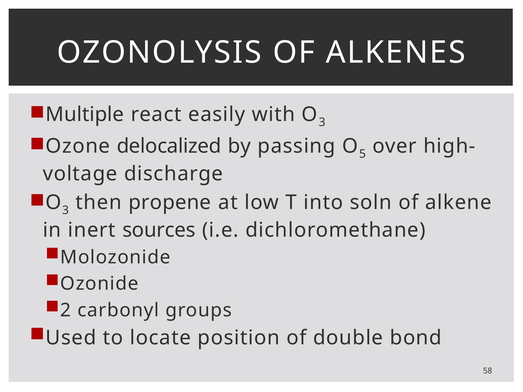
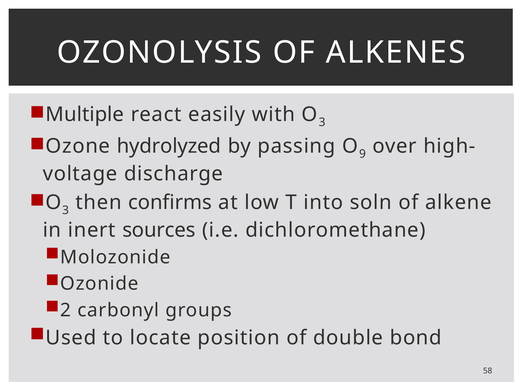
delocalized: delocalized -> hydrolyzed (169, 146)
5: 5 -> 9 (363, 154)
propene: propene -> confirms (170, 202)
